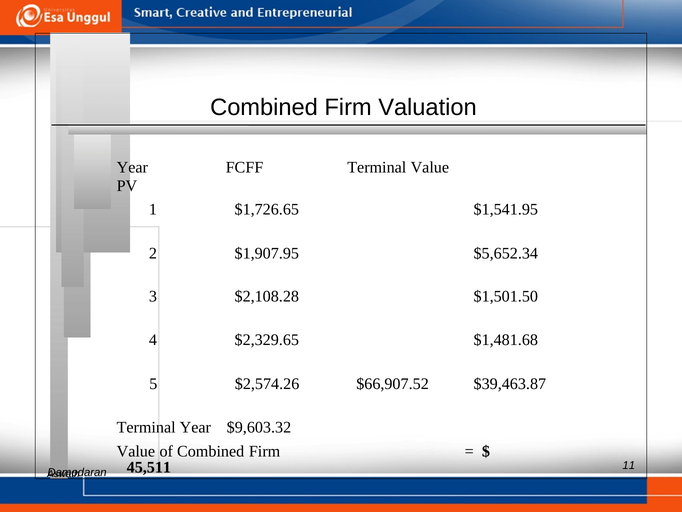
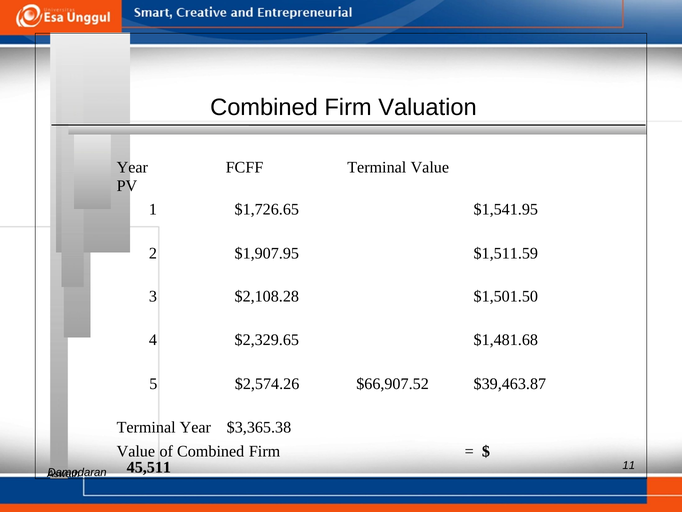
$5,652.34: $5,652.34 -> $1,511.59 (506, 253)
$9,603.32: $9,603.32 -> $3,365.38 (259, 427)
